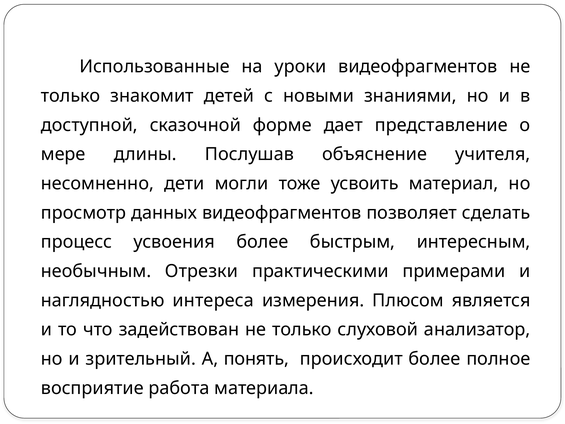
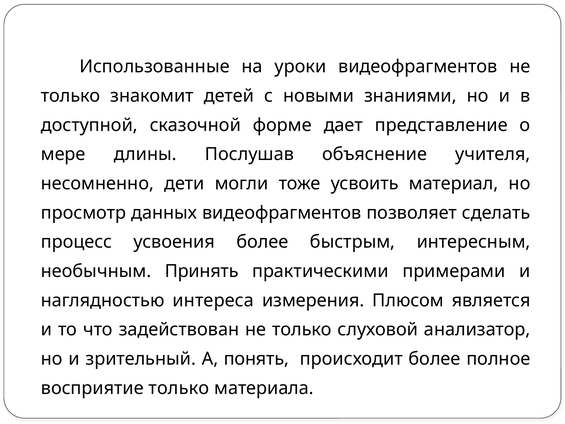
Отрезки: Отрезки -> Принять (202, 271)
восприятие работа: работа -> только (179, 388)
